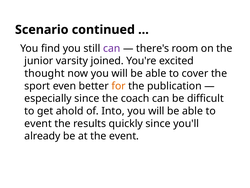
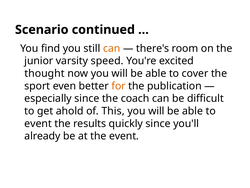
can colour: purple -> orange (112, 48)
joined: joined -> speed (107, 61)
Into: Into -> This (113, 111)
